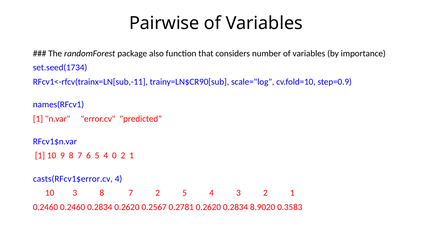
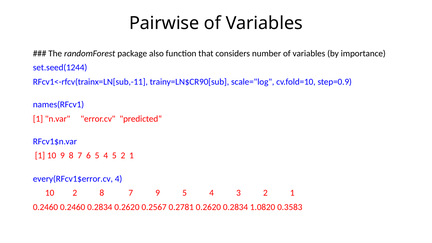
set.seed(1734: set.seed(1734 -> set.seed(1244 (60, 68)
4 0: 0 -> 5 (114, 156)
casts(RFcv1$error.cv: casts(RFcv1$error.cv -> every(RFcv1$error.cv (73, 179)
10 3: 3 -> 2 (75, 193)
7 2: 2 -> 9 (158, 193)
8.9020: 8.9020 -> 1.0820 (263, 207)
